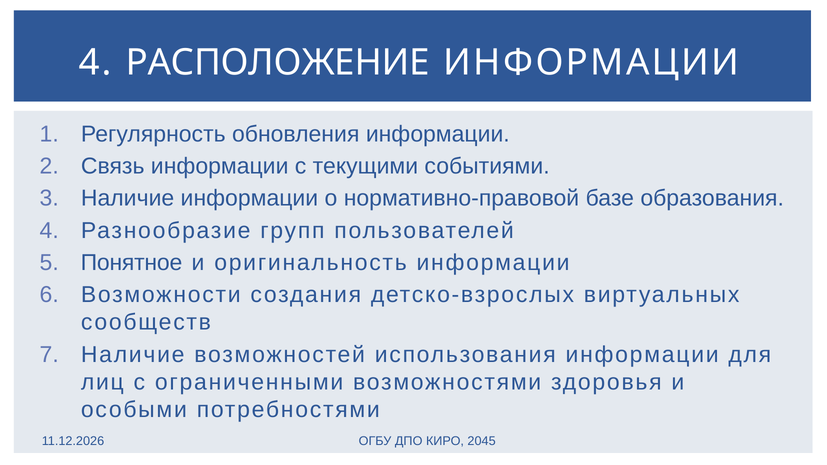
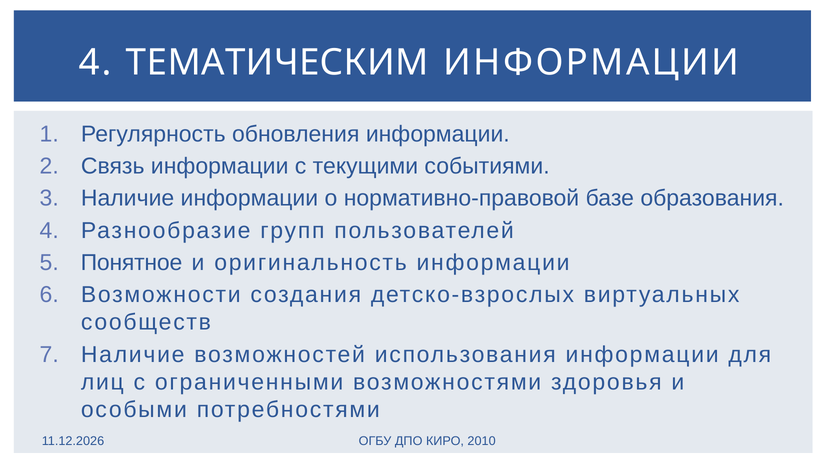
РАСПОЛОЖЕНИЕ: РАСПОЛОЖЕНИЕ -> ТЕМАТИЧЕСКИМ (277, 62)
2045: 2045 -> 2010 (482, 441)
